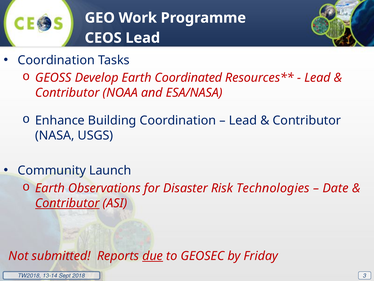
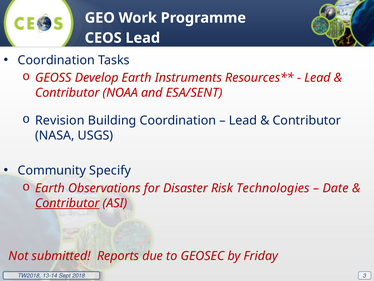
Coordinated: Coordinated -> Instruments (188, 78)
ESA/NASA: ESA/NASA -> ESA/SENT (194, 93)
Enhance: Enhance -> Revision (60, 120)
Launch: Launch -> Specify (110, 170)
due underline: present -> none (153, 255)
